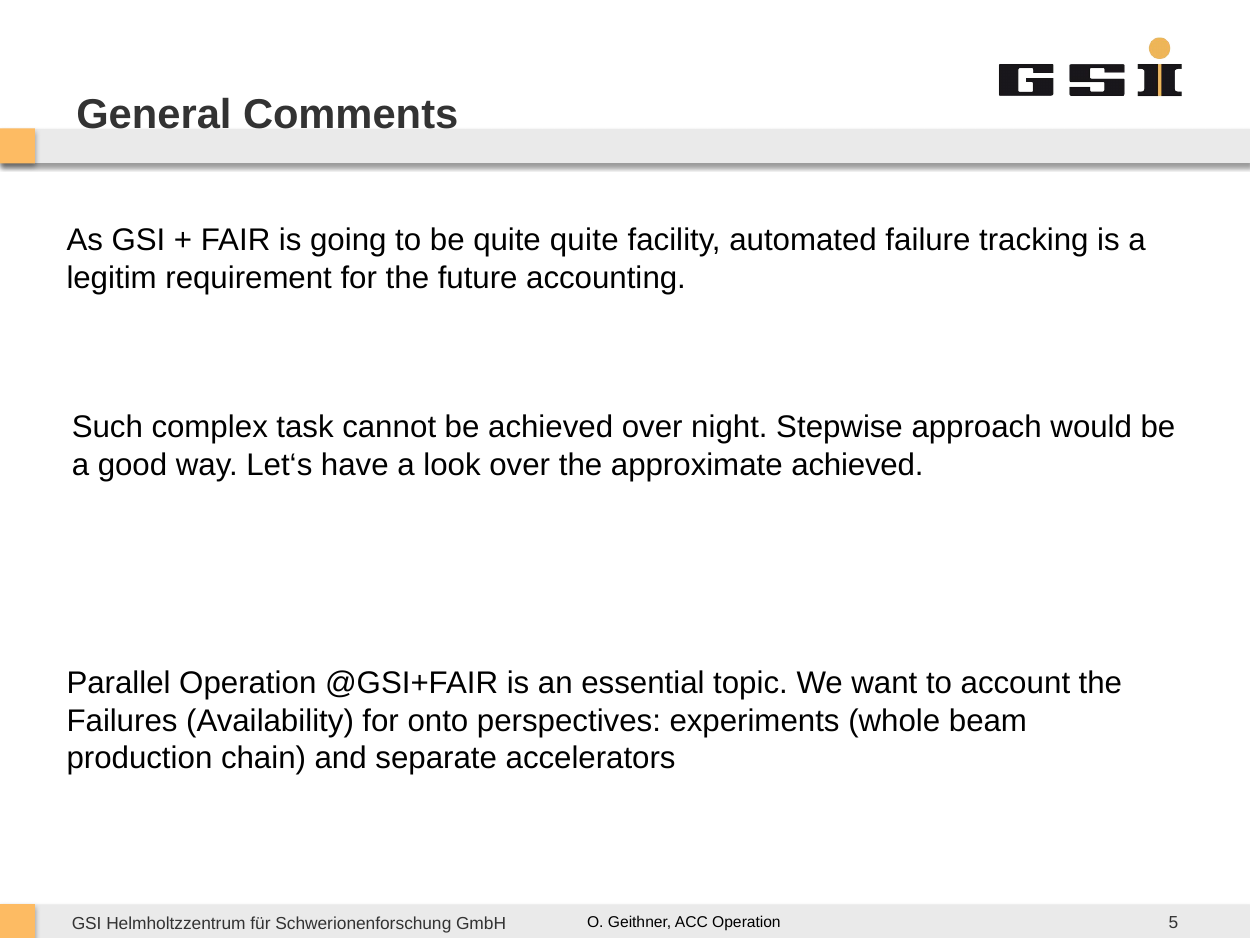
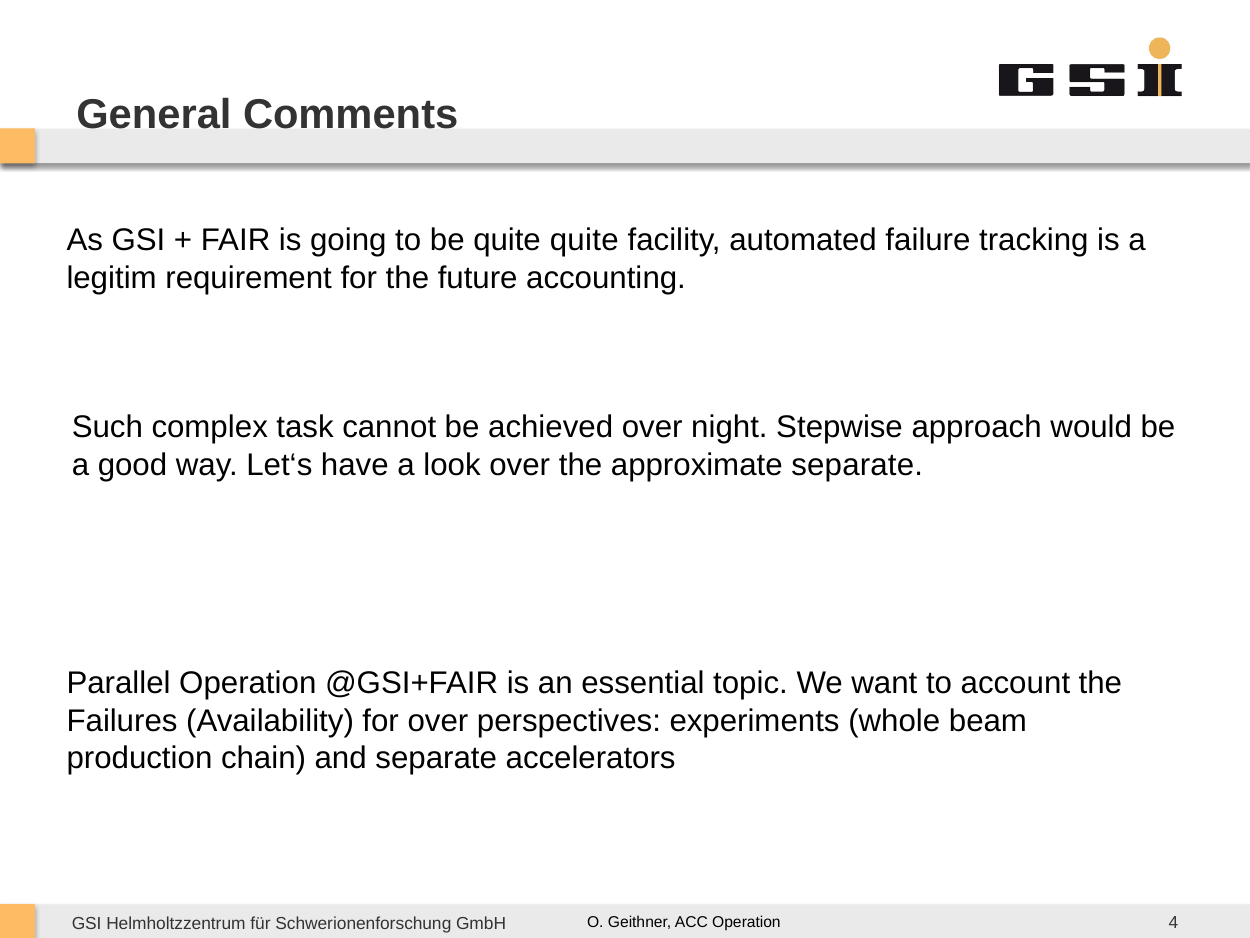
approximate achieved: achieved -> separate (857, 464)
for onto: onto -> over (438, 721)
5: 5 -> 4 (1173, 922)
